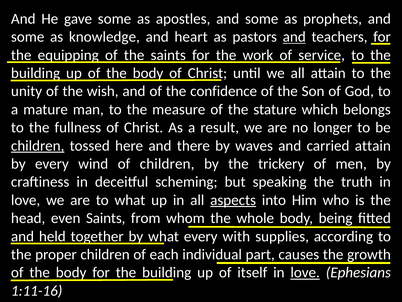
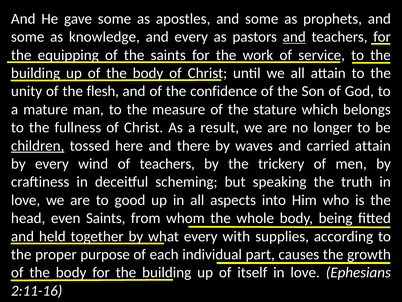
and heart: heart -> every (191, 37)
wish: wish -> flesh (103, 91)
of children: children -> teachers (167, 164)
to what: what -> good (130, 200)
aspects underline: present -> none (233, 200)
proper children: children -> purpose (105, 254)
love underline: present -> none (305, 272)
1:11-16: 1:11-16 -> 2:11-16 (37, 290)
